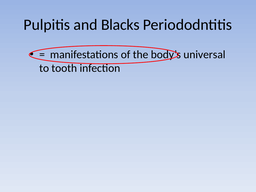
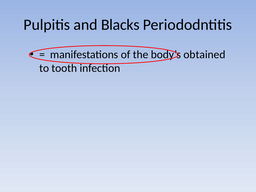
universal: universal -> obtained (204, 55)
